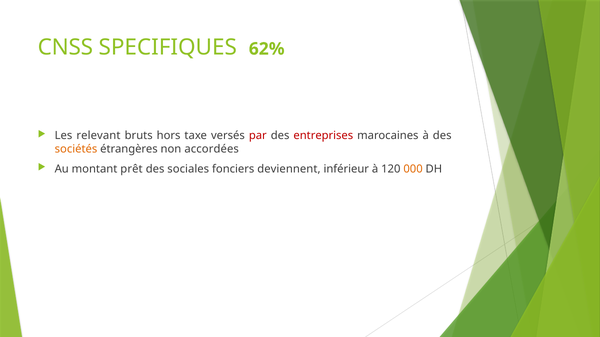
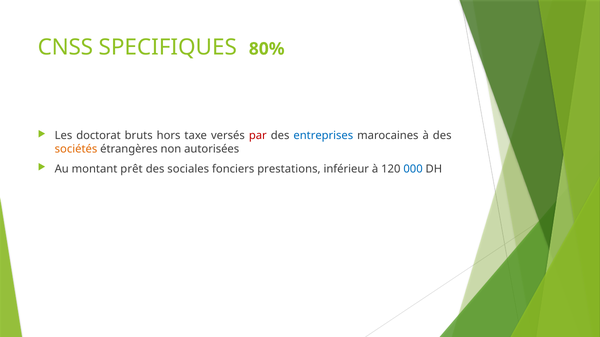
62%: 62% -> 80% (267, 49)
relevant: relevant -> doctorat (99, 136)
entreprises colour: red -> blue (323, 136)
accordées: accordées -> autorisées (212, 149)
deviennent: deviennent -> prestations (289, 169)
000 colour: orange -> blue (413, 169)
